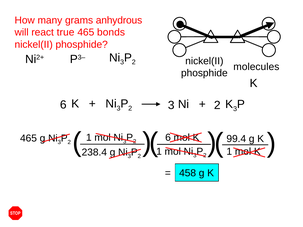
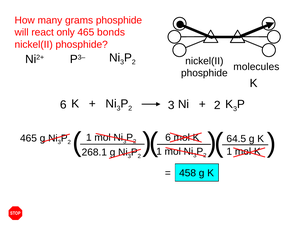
grams anhydrous: anhydrous -> phosphide (119, 20)
true: true -> only (66, 32)
99.4: 99.4 -> 64.5 (236, 139)
238.4: 238.4 -> 268.1 (94, 153)
